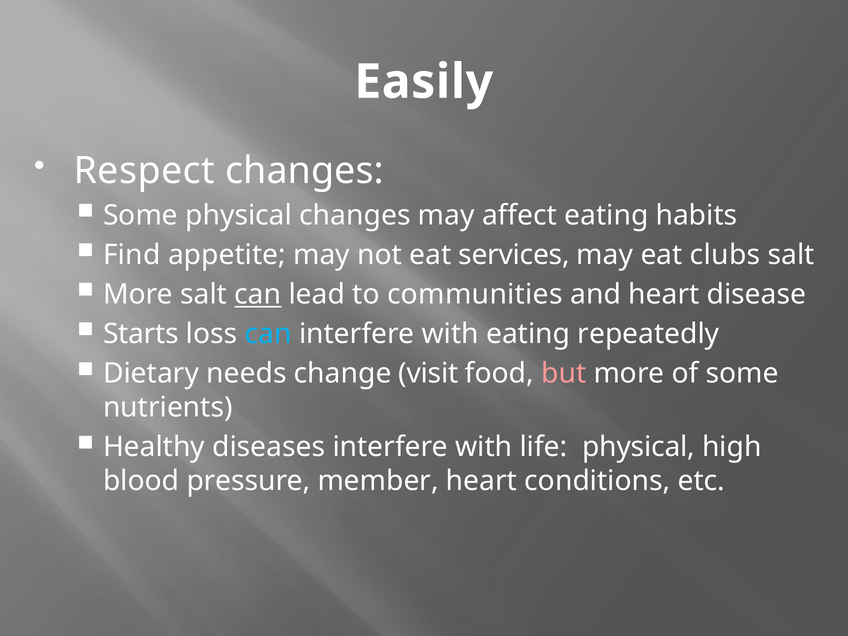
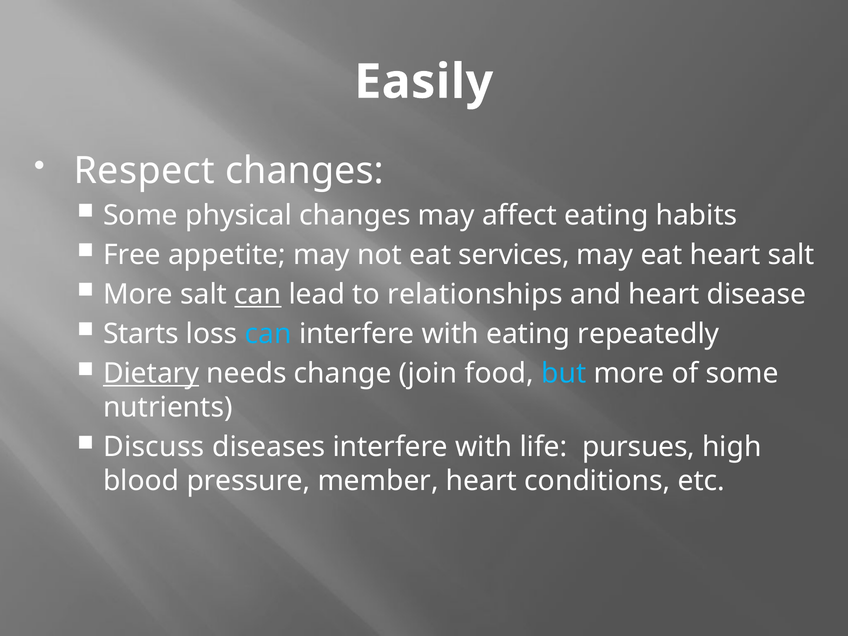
Find: Find -> Free (132, 255)
eat clubs: clubs -> heart (725, 255)
communities: communities -> relationships (475, 294)
Dietary underline: none -> present (151, 374)
visit: visit -> join (428, 374)
but colour: pink -> light blue (564, 374)
Healthy: Healthy -> Discuss (154, 447)
life physical: physical -> pursues (639, 447)
